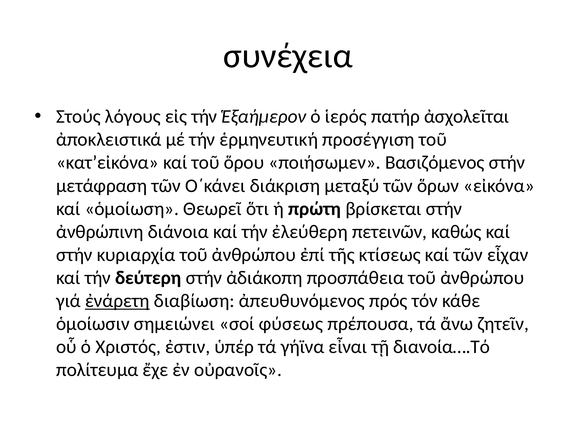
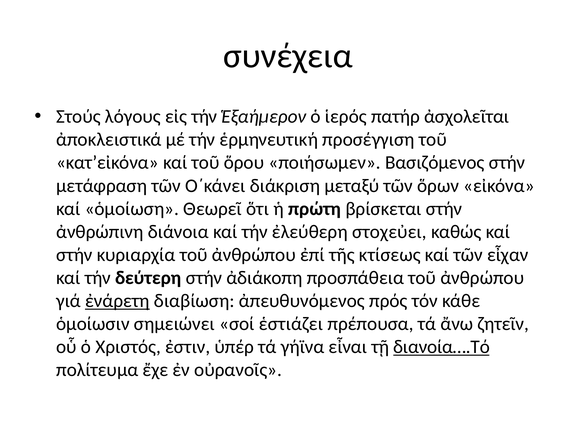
πετεινῶν: πετεινῶν -> στοχεὐει (389, 232)
φύσεως: φύσεως -> ἑστιάζει (291, 324)
διανοία….Τό underline: none -> present (441, 347)
